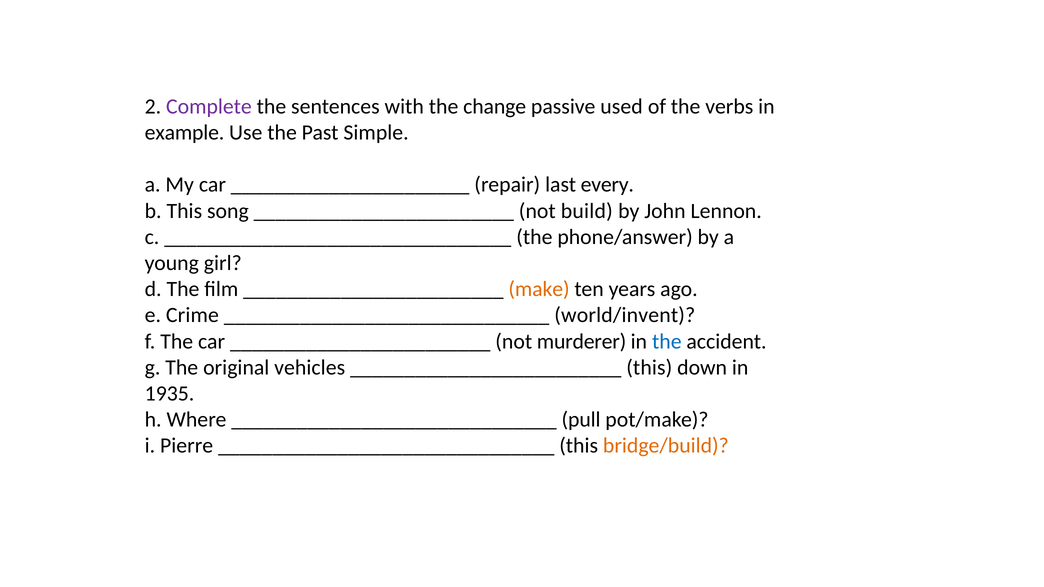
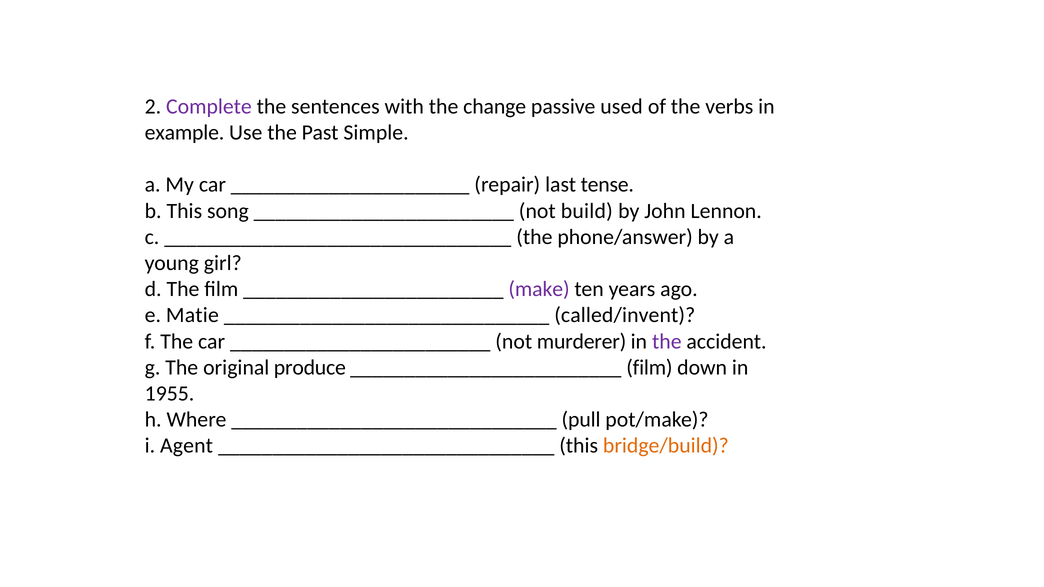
every: every -> tense (607, 185)
make colour: orange -> purple (539, 289)
Crime: Crime -> Matie (192, 315)
world/invent: world/invent -> called/invent (625, 315)
the colour: blue -> purple (667, 341)
vehicles: vehicles -> produce (310, 368)
this: this -> film (649, 368)
1935: 1935 -> 1955 (170, 394)
Pierre: Pierre -> Agent (187, 446)
